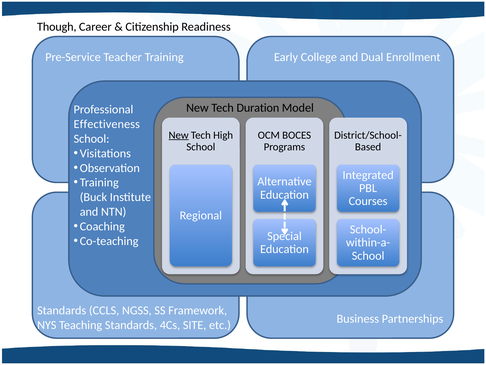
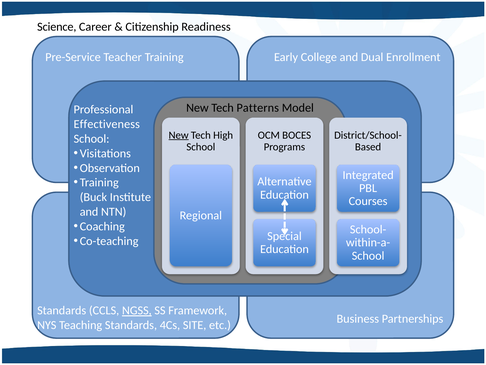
Though: Though -> Science (57, 27)
Duration: Duration -> Patterns (258, 108)
NGSS underline: none -> present (137, 310)
